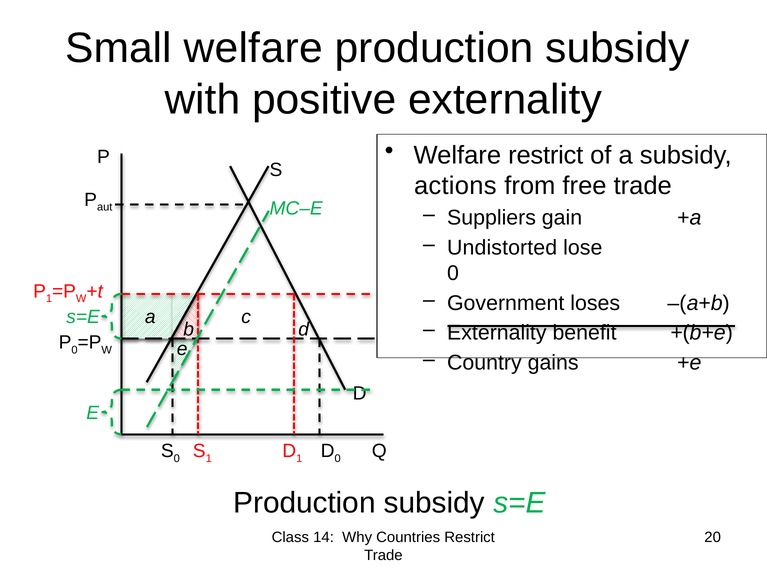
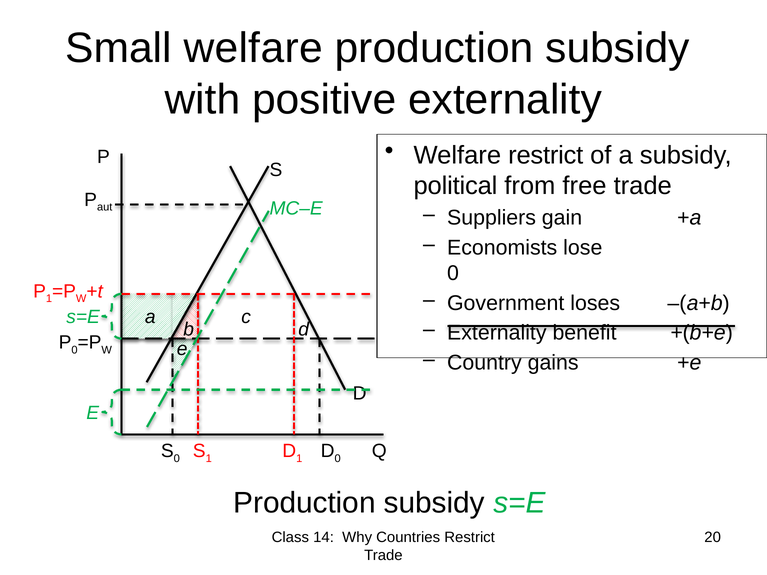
actions: actions -> political (455, 186)
Undistorted: Undistorted -> Economists (502, 248)
